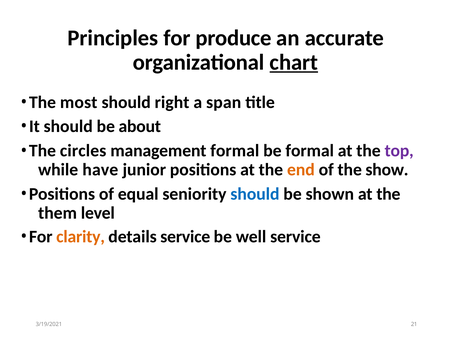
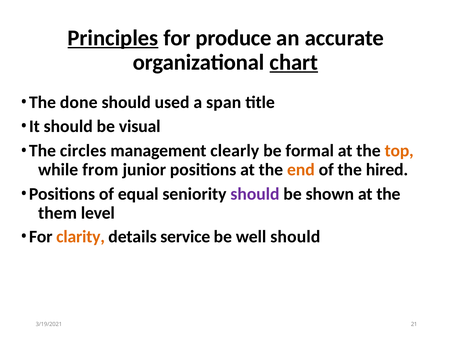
Principles underline: none -> present (113, 38)
most: most -> done (79, 102)
right: right -> used (172, 102)
about: about -> visual (140, 126)
management formal: formal -> clearly (235, 151)
top colour: purple -> orange (399, 151)
have: have -> from (100, 170)
show: show -> hired (387, 170)
should colour: blue -> purple (255, 194)
well service: service -> should (295, 237)
